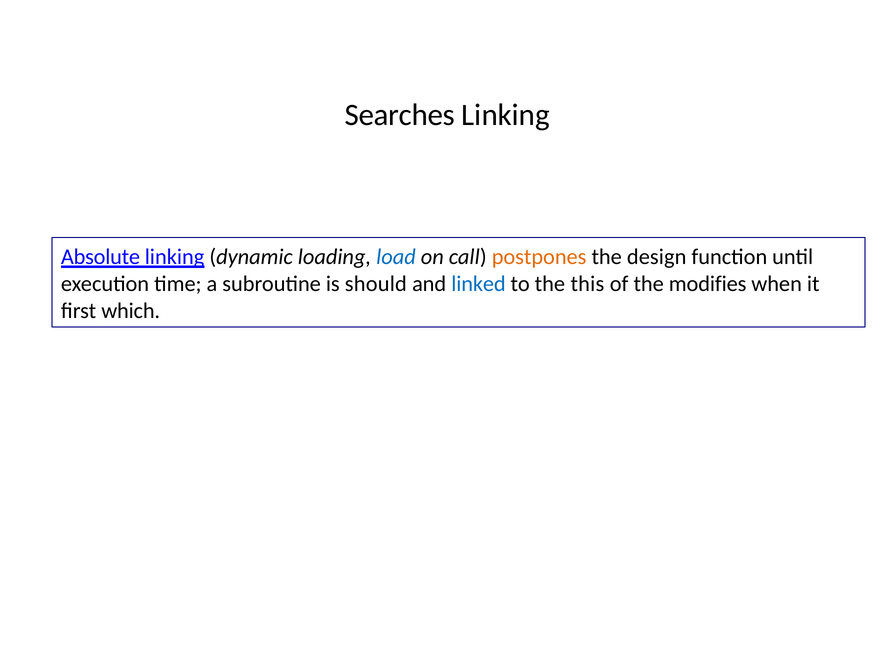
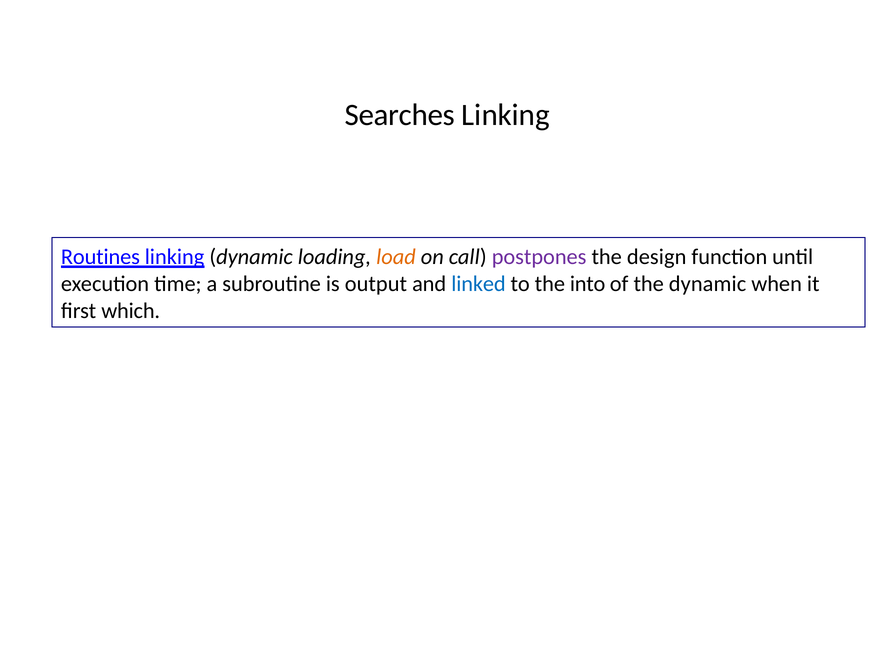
Absolute: Absolute -> Routines (100, 257)
load colour: blue -> orange (396, 257)
postpones colour: orange -> purple (539, 257)
should: should -> output (376, 284)
this: this -> into (588, 284)
the modifies: modifies -> dynamic (708, 284)
